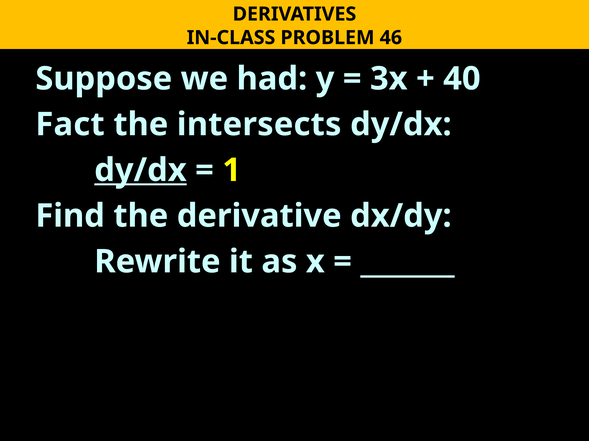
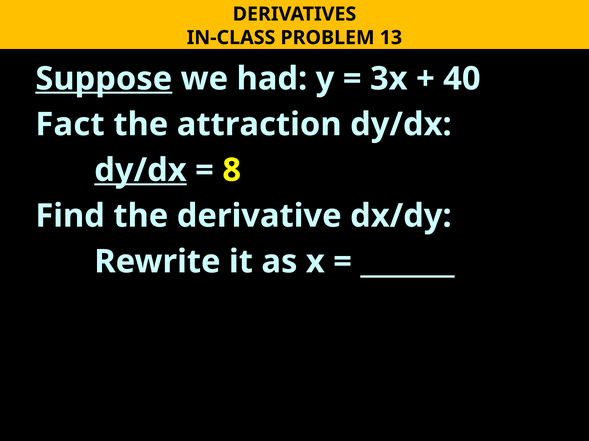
46: 46 -> 13 (391, 38)
Suppose underline: none -> present (104, 79)
intersects: intersects -> attraction (259, 125)
1: 1 -> 8 (232, 170)
